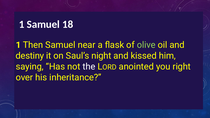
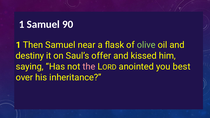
18: 18 -> 90 (68, 24)
night: night -> offer (101, 56)
the colour: white -> pink (89, 67)
right: right -> best (182, 67)
